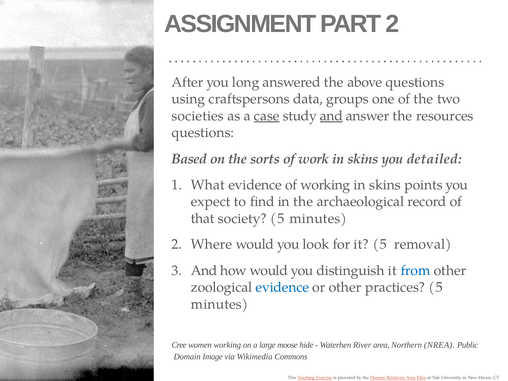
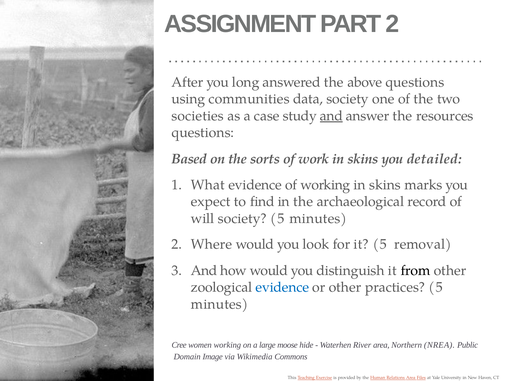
craftspersons: craftspersons -> communities (249, 99)
data groups: groups -> society (347, 99)
case underline: present -> none (267, 116)
points: points -> marks (424, 185)
that: that -> will (203, 218)
from colour: blue -> black (416, 270)
